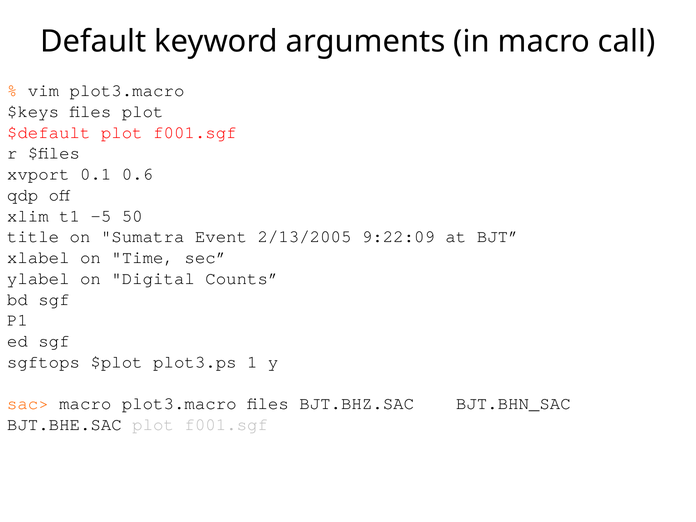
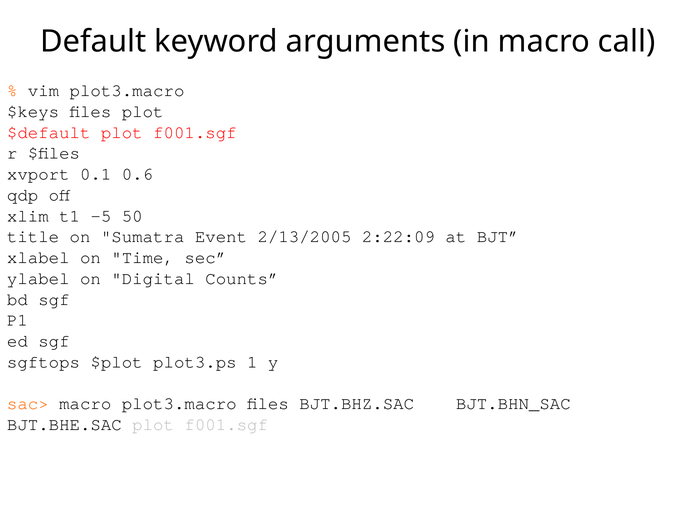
9:22:09: 9:22:09 -> 2:22:09 (398, 237)
